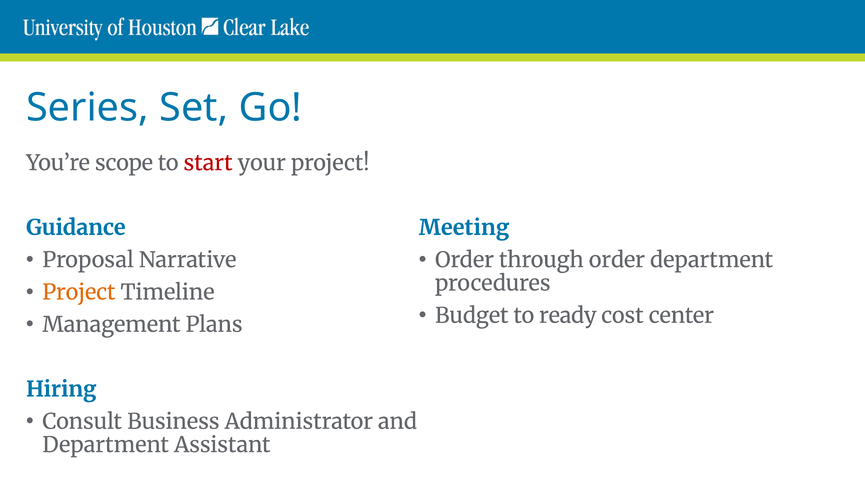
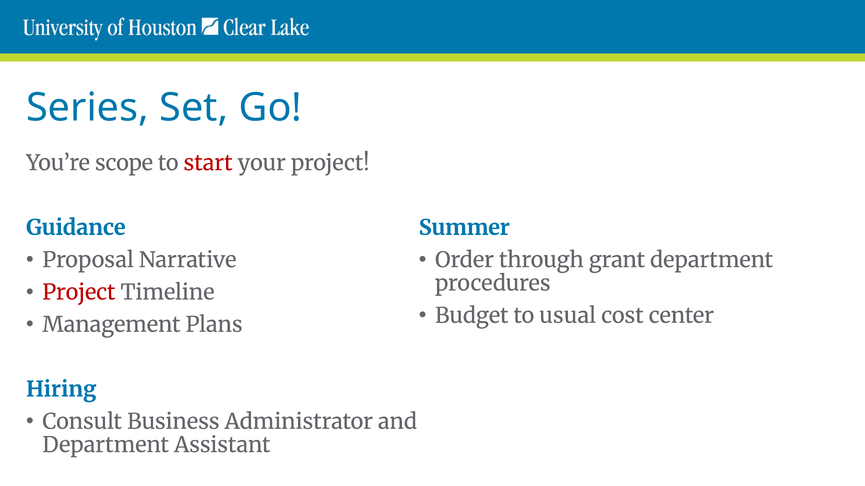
Meeting: Meeting -> Summer (464, 228)
through order: order -> grant (617, 260)
Project colour: orange -> red (79, 293)
ready: ready -> usual (568, 316)
